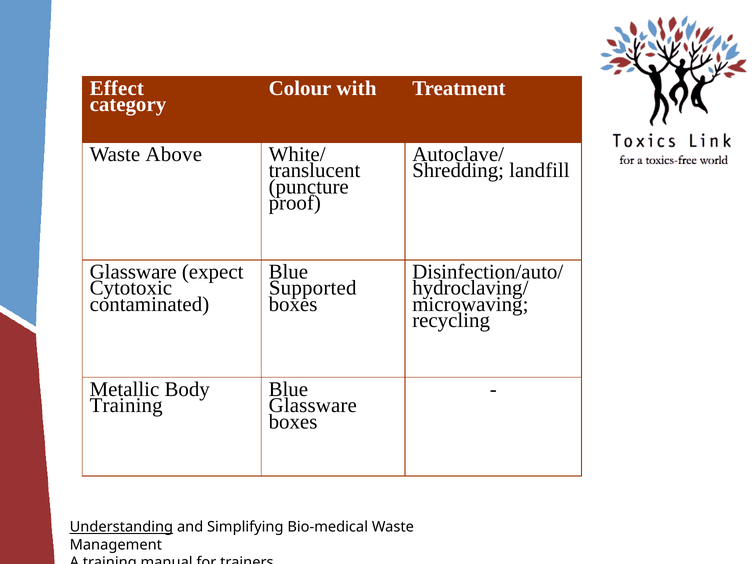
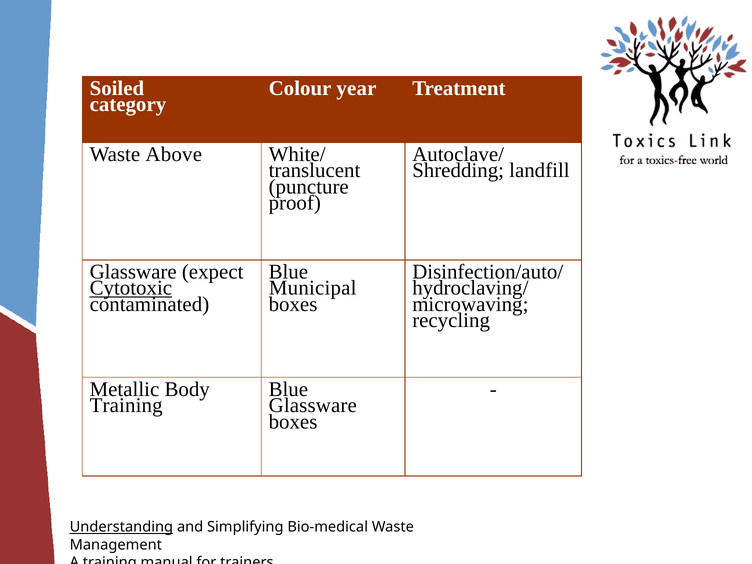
Effect: Effect -> Soiled (117, 88)
with: with -> year (356, 88)
Cytotoxic underline: none -> present (131, 288)
Supported: Supported -> Municipal (313, 288)
